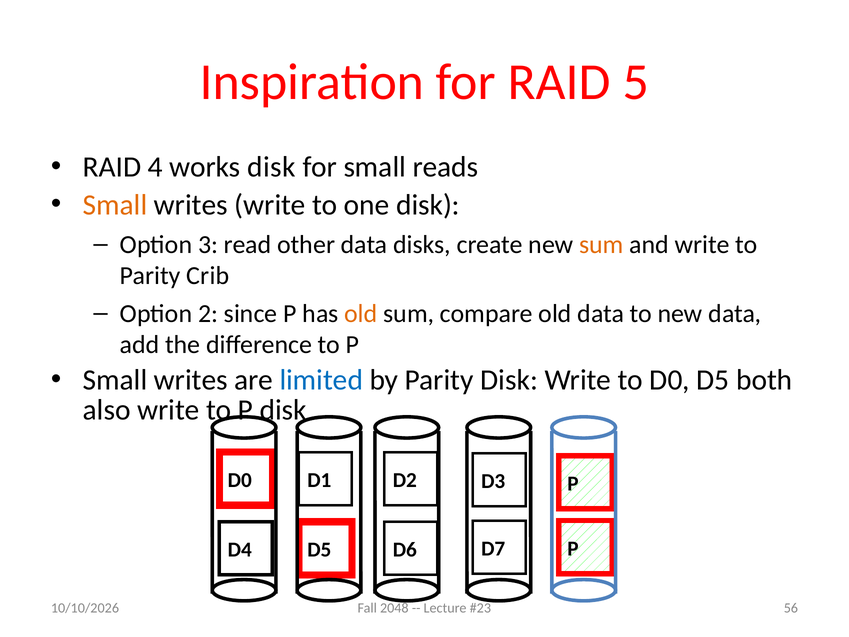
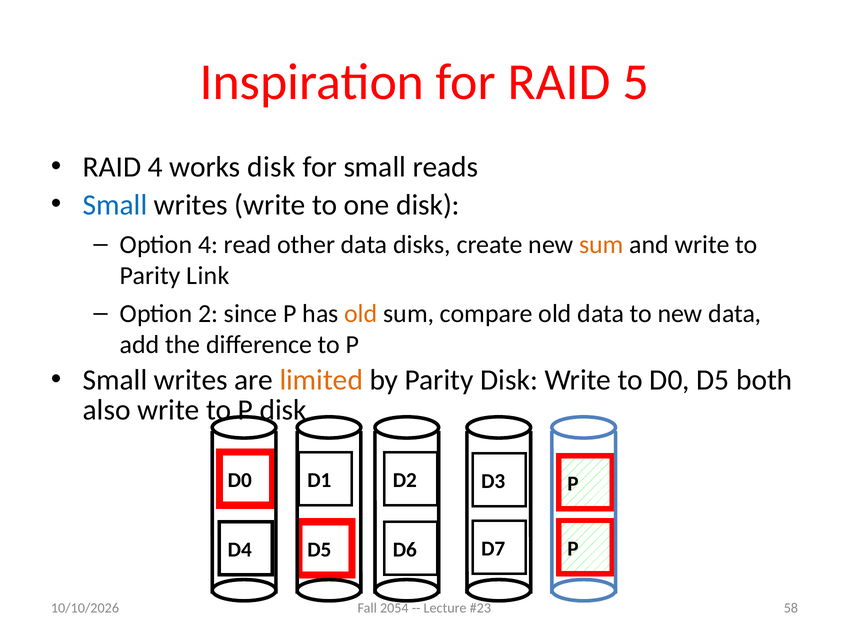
Small colour: orange -> blue (115, 205)
Option 3: 3 -> 4 (208, 244)
Crib: Crib -> Link (208, 276)
limited colour: blue -> orange (321, 380)
56: 56 -> 58 (791, 608)
2048: 2048 -> 2054 (394, 608)
